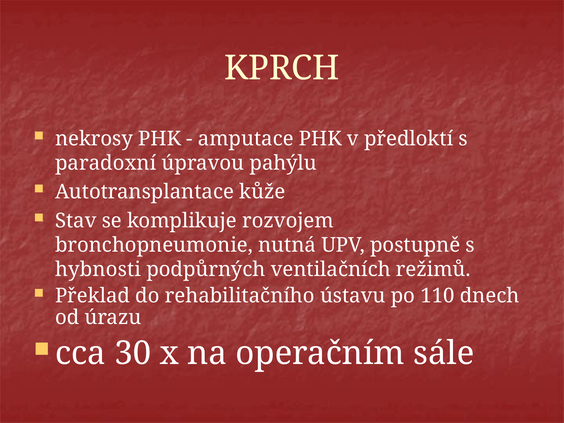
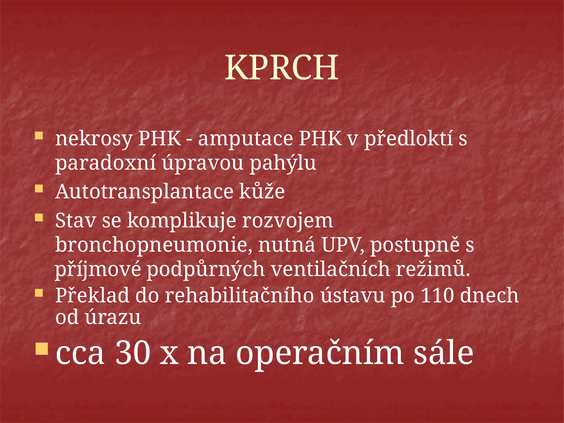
hybnosti: hybnosti -> příjmové (98, 270)
